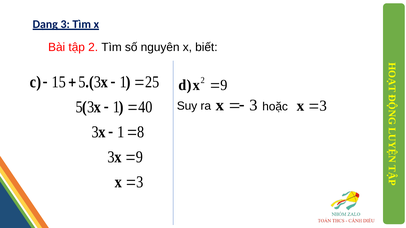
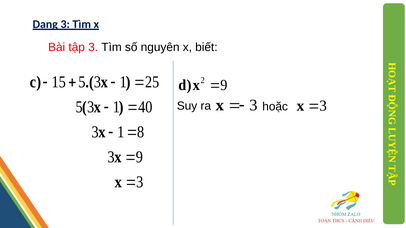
tập 2: 2 -> 3 (93, 47)
